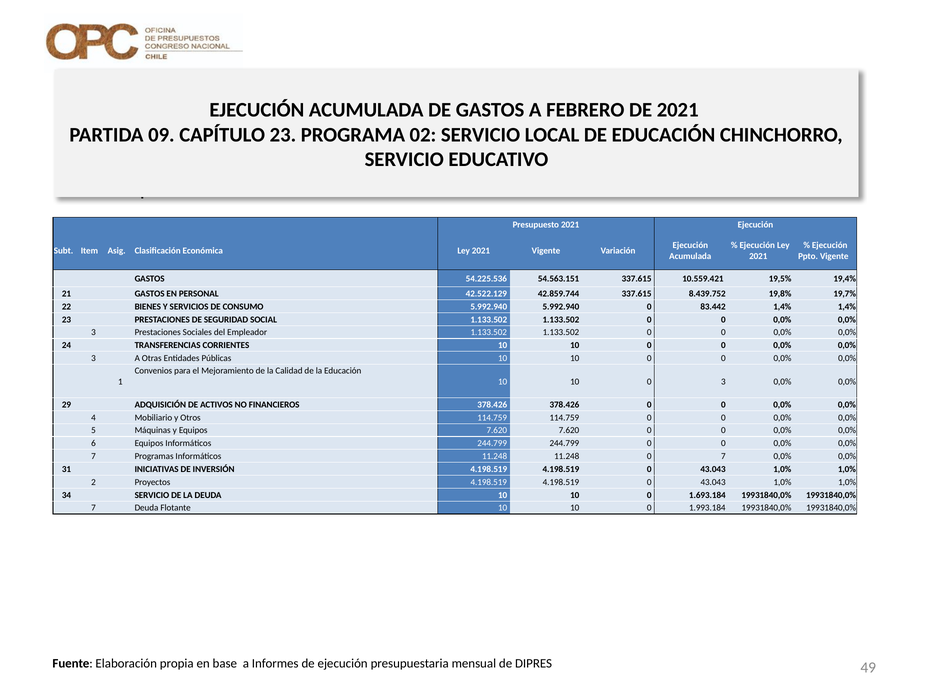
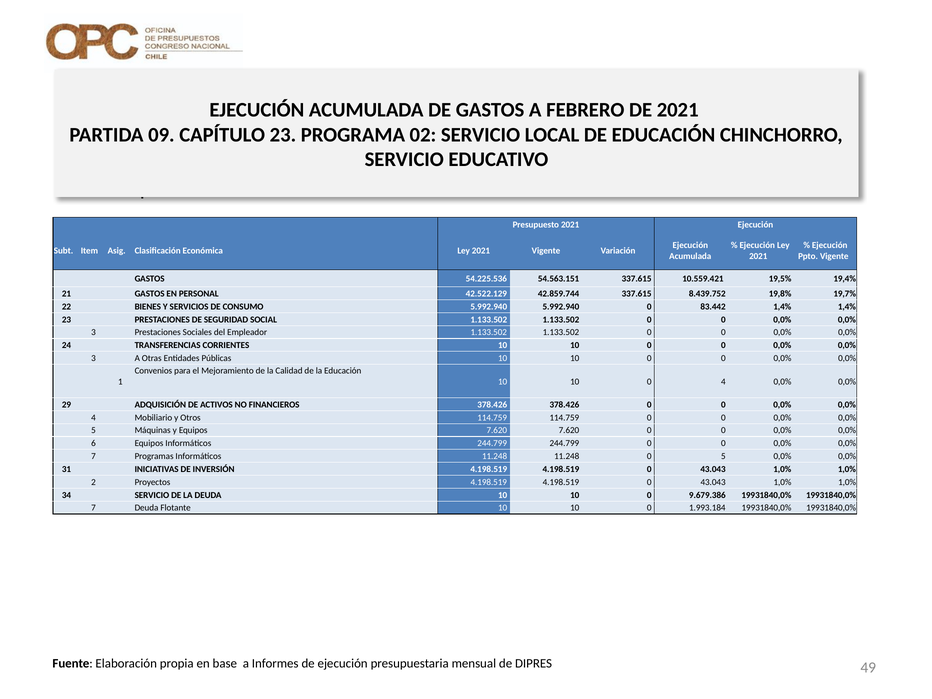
0 3: 3 -> 4 (723, 382)
0 7: 7 -> 5 (723, 456)
1.693.184: 1.693.184 -> 9.679.386 (707, 495)
